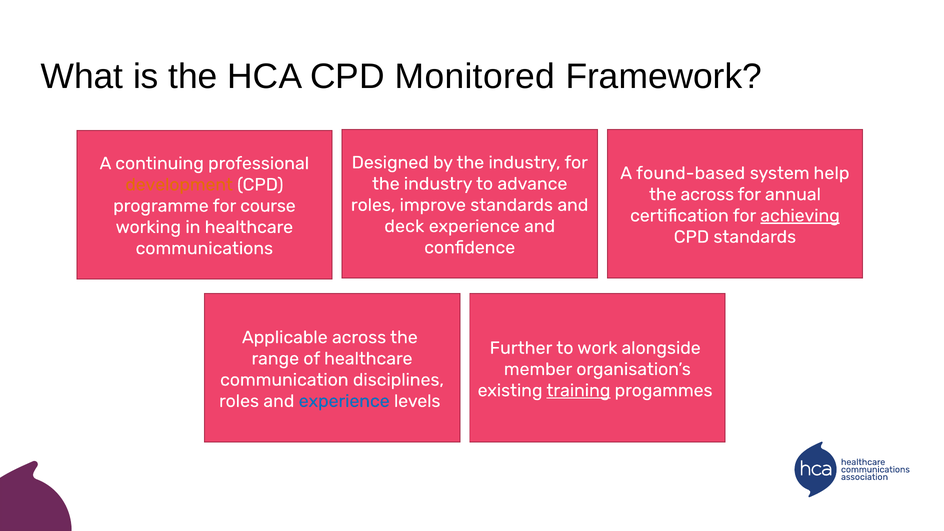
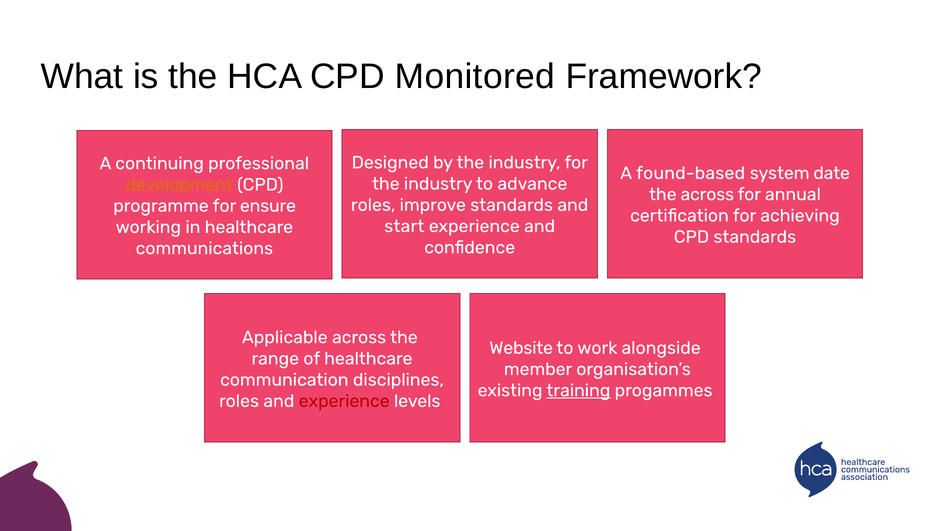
help: help -> date (832, 173)
course: course -> ensure (268, 206)
achieving underline: present -> none (800, 216)
deck: deck -> start (404, 226)
Further: Further -> Website (521, 348)
experience colour: blue -> red (344, 401)
